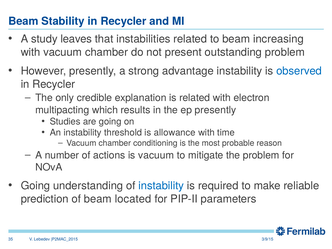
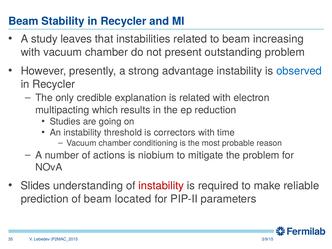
ep presently: presently -> reduction (216, 110)
allowance: allowance -> correctors (175, 133)
is vacuum: vacuum -> niobium (156, 155)
Going: Going -> Slides (35, 186)
instability colour: blue -> red (161, 186)
